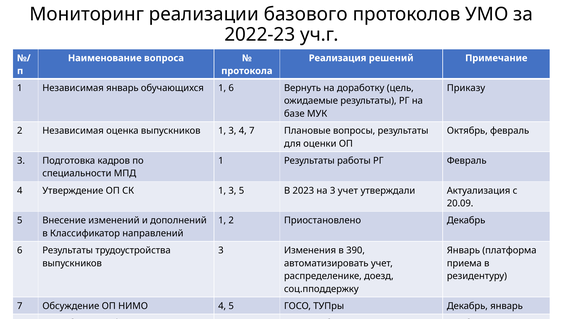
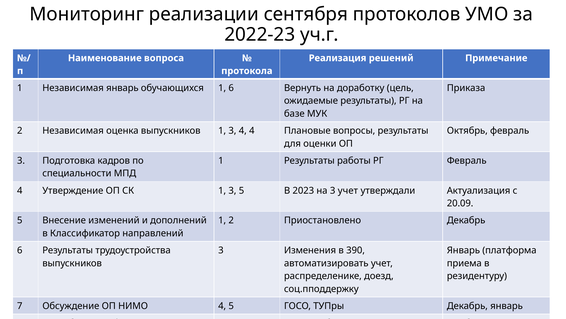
базового: базового -> сентября (306, 14)
Приказу: Приказу -> Приказа (466, 88)
4 7: 7 -> 4 (252, 131)
